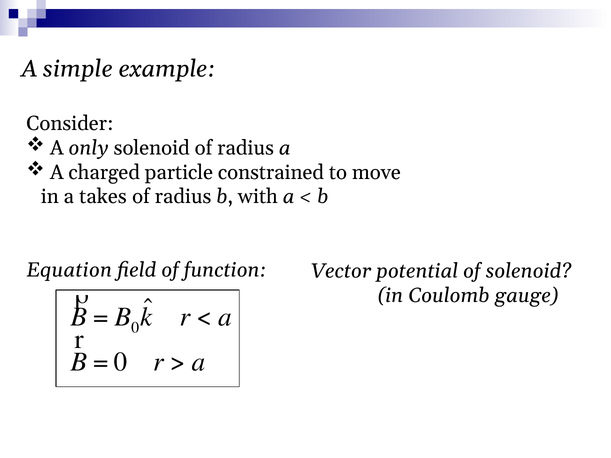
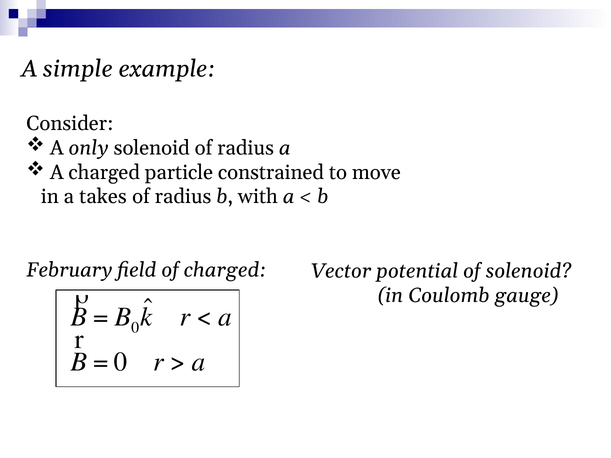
Equation: Equation -> February (69, 270)
of function: function -> charged (226, 270)
